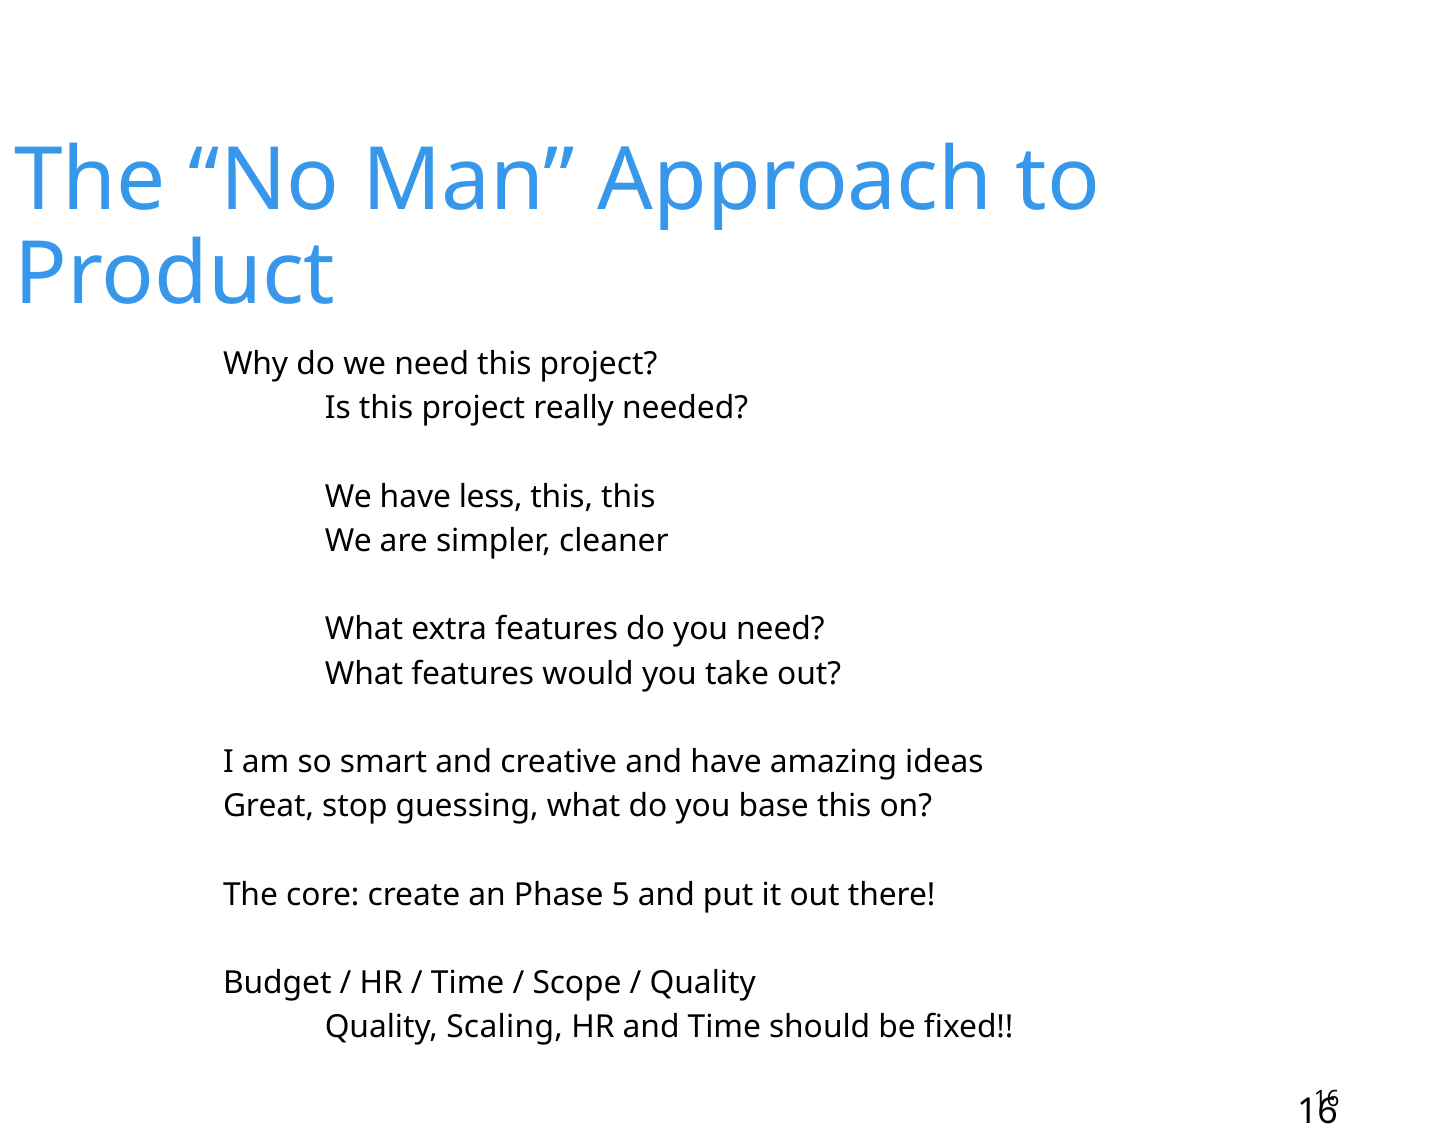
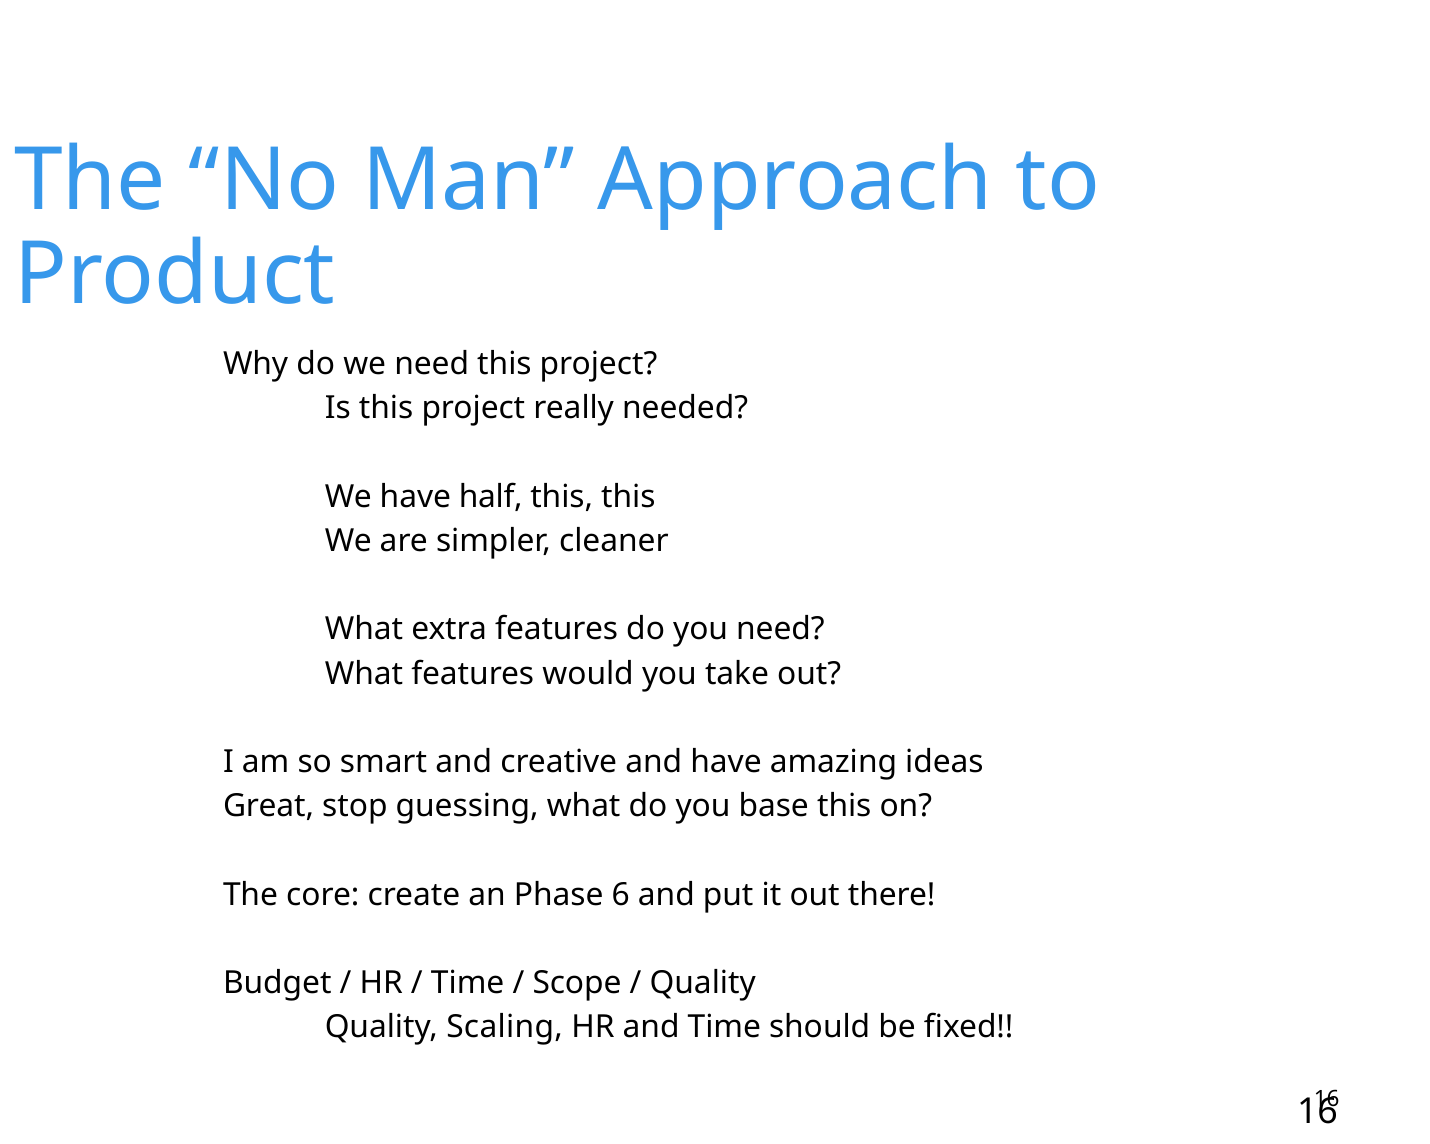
less: less -> half (491, 497)
5: 5 -> 6 (621, 895)
